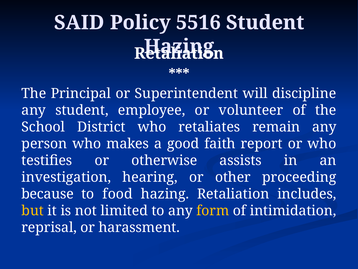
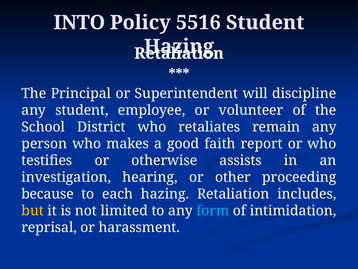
SAID: SAID -> INTO (79, 23)
food: food -> each (118, 194)
form colour: yellow -> light blue (213, 210)
